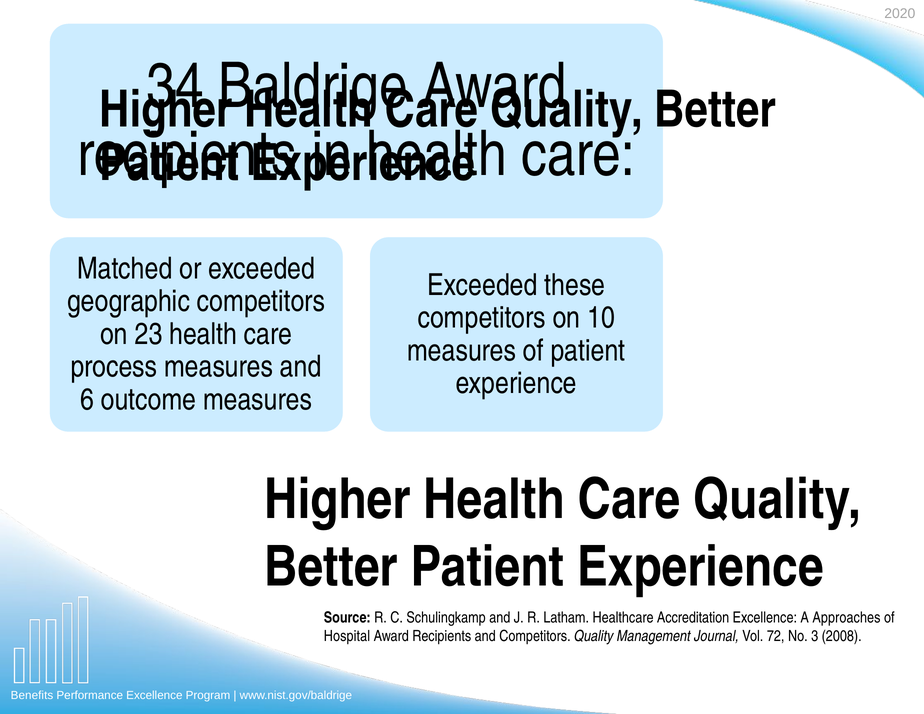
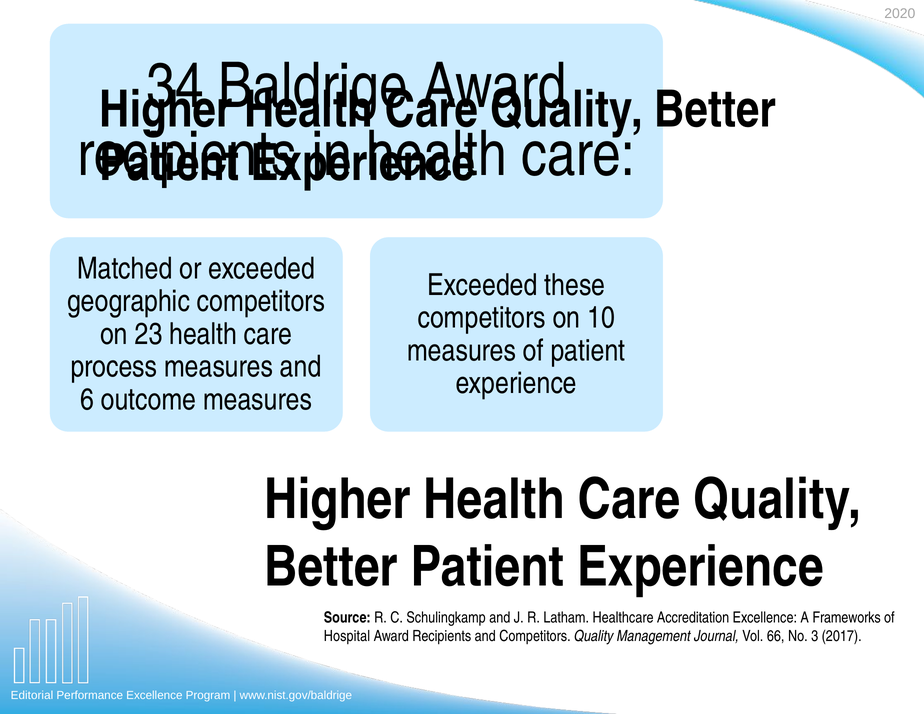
Approaches: Approaches -> Frameworks (847, 617)
72: 72 -> 66 (776, 636)
2008: 2008 -> 2017 (842, 636)
Benefits: Benefits -> Editorial (32, 696)
